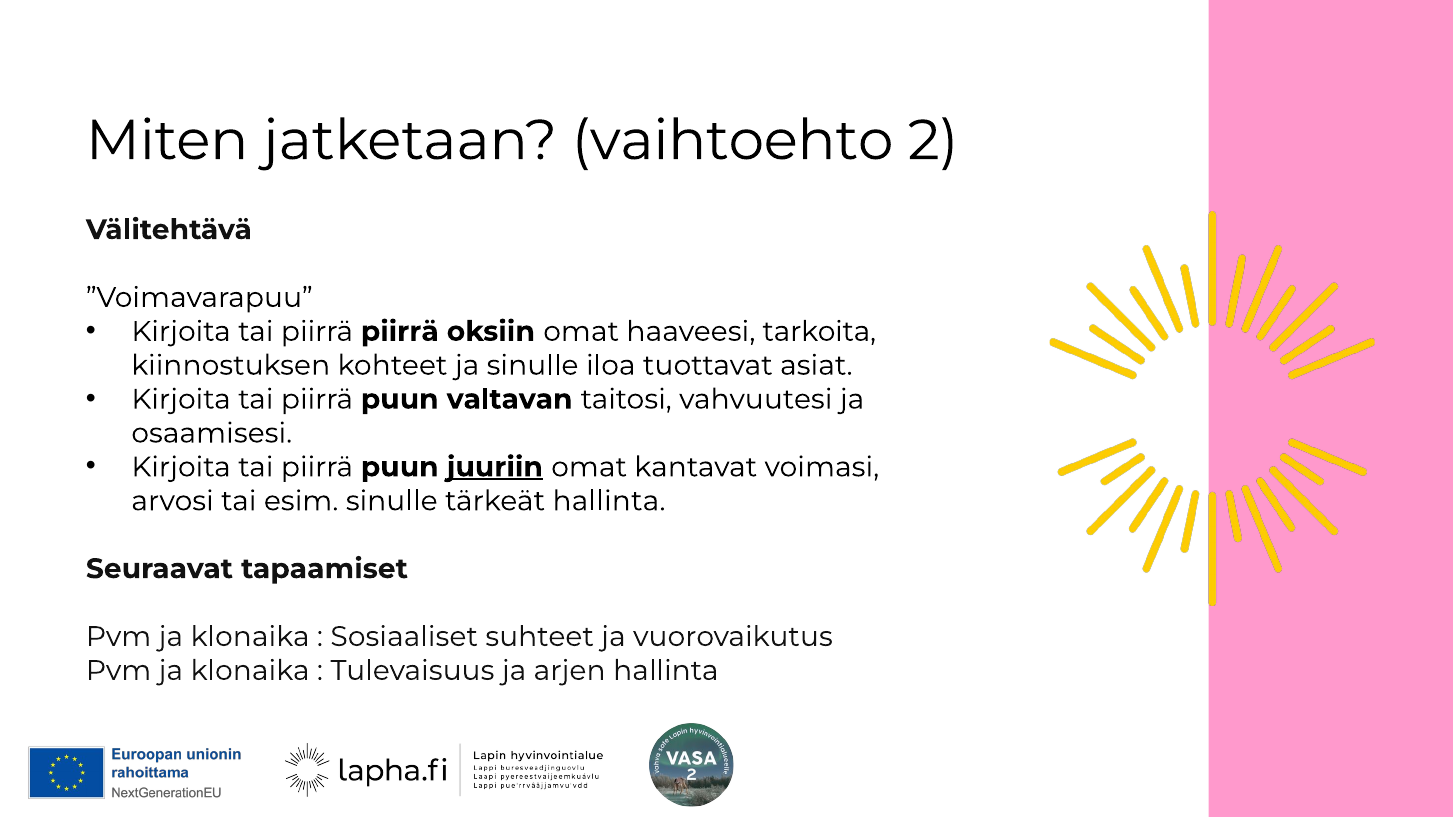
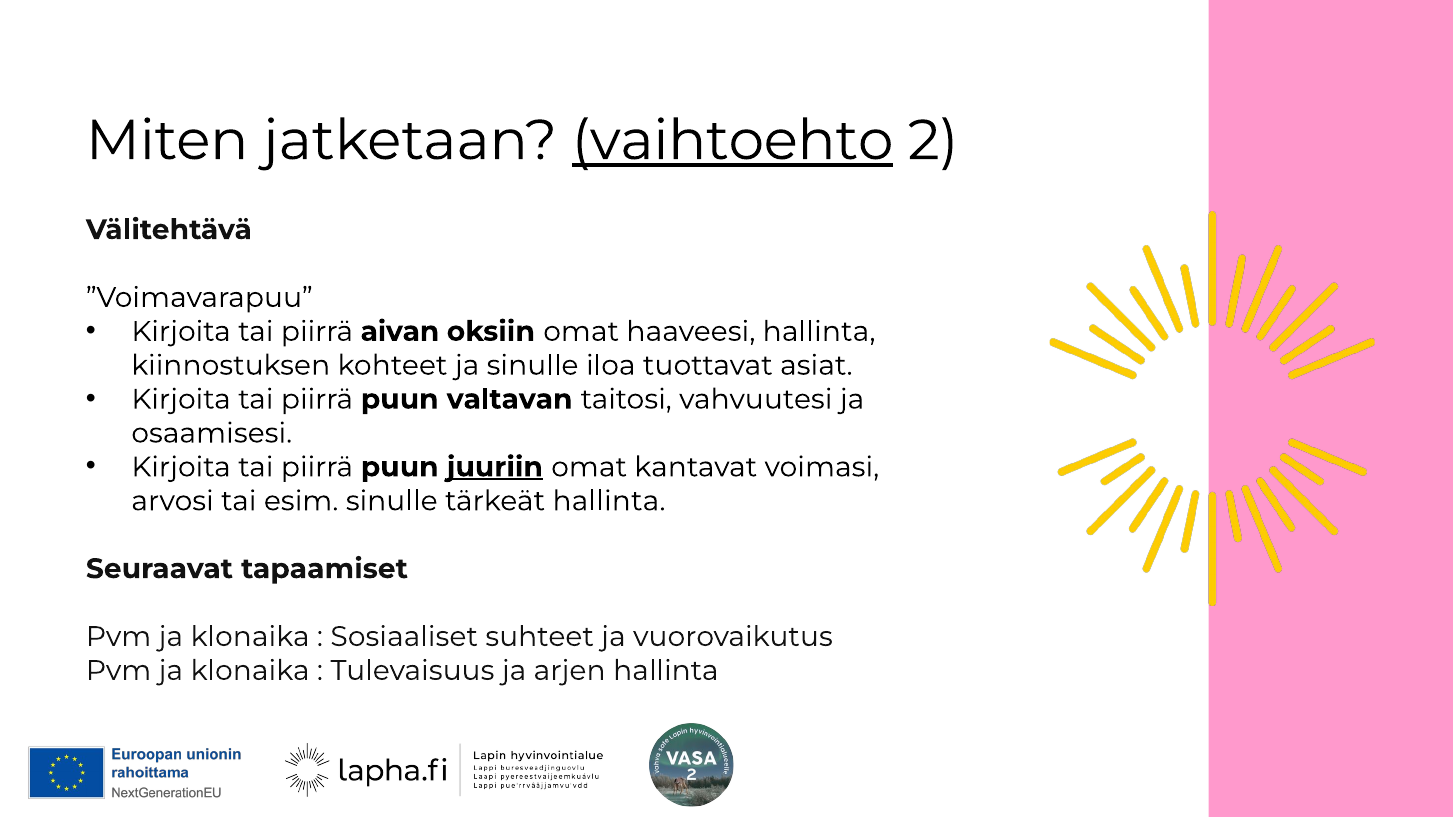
vaihtoehto underline: none -> present (733, 141)
piirrä piirrä: piirrä -> aivan (400, 332)
haaveesi tarkoita: tarkoita -> hallinta (819, 332)
